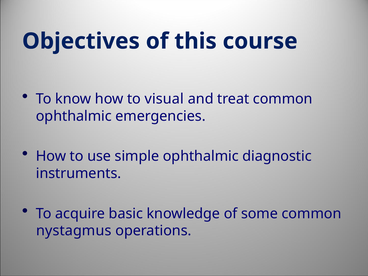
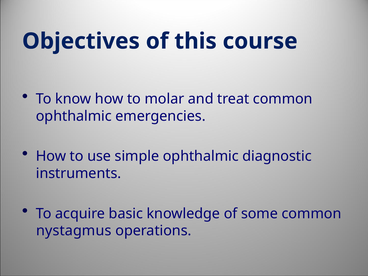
visual: visual -> molar (164, 99)
